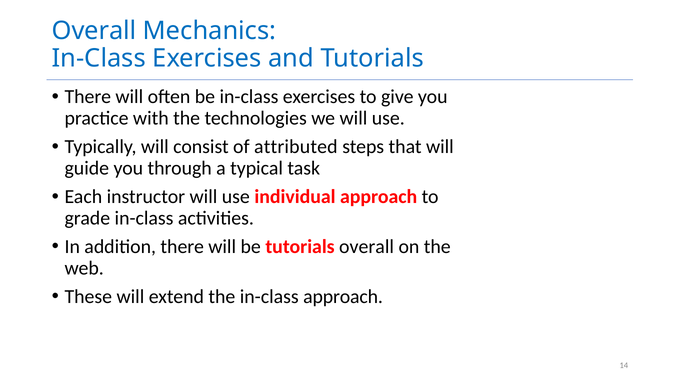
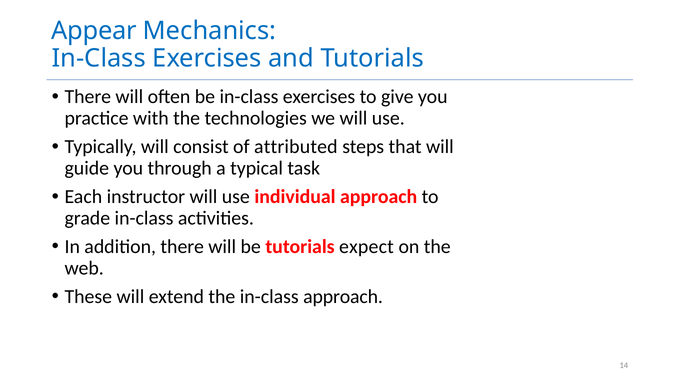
Overall: Overall -> Appear (94, 31)
tutorials overall: overall -> expect (366, 246)
